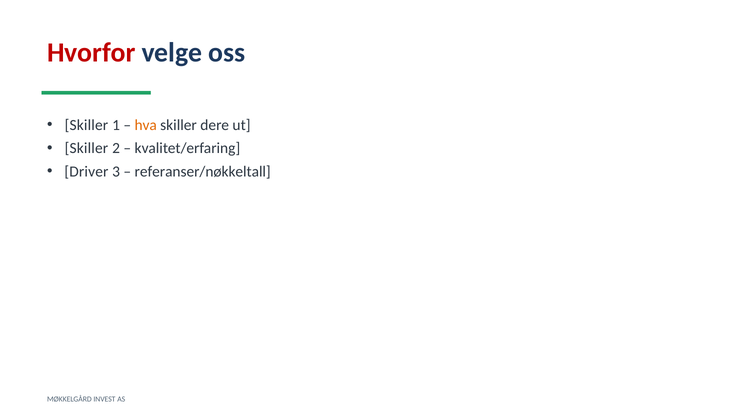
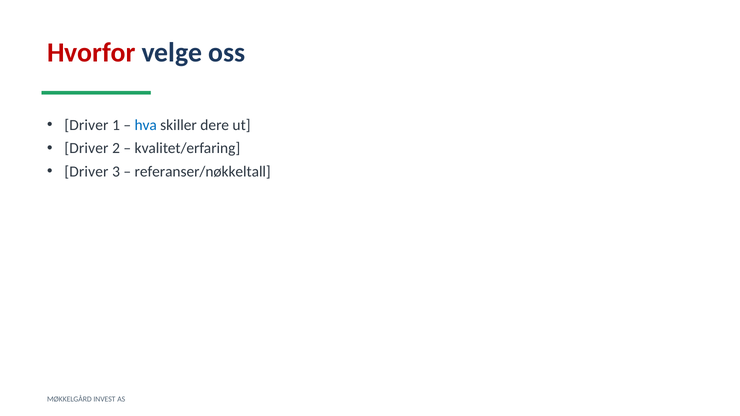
Skiller: Skiller -> Driver (86, 125)
hva colour: orange -> blue (146, 125)
Skiller: Skiller -> Driver (86, 148)
